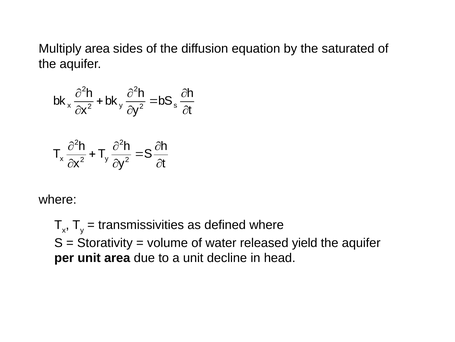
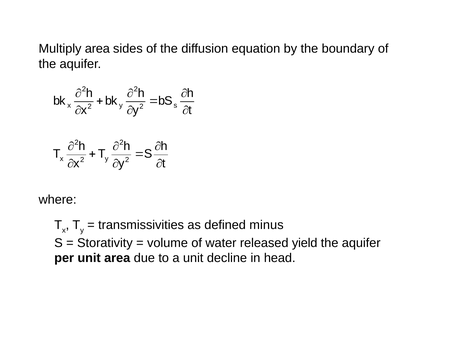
saturated: saturated -> boundary (348, 49)
defined where: where -> minus (267, 224)
